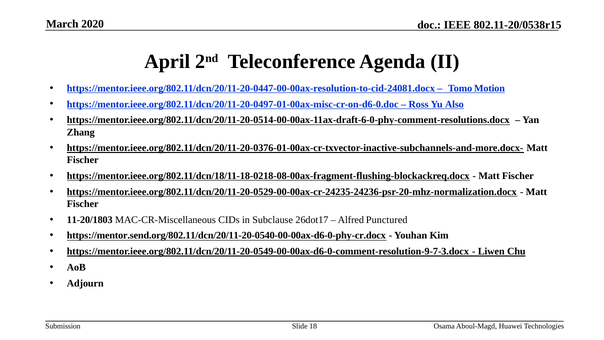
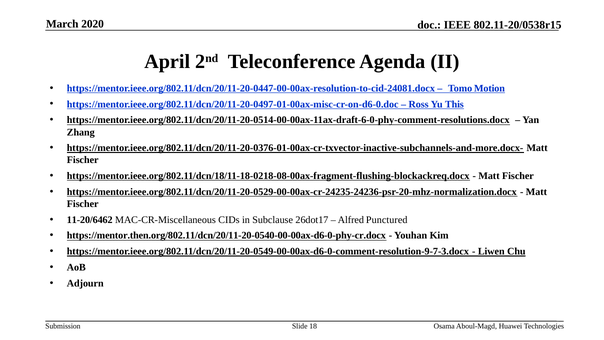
Also: Also -> This (454, 104)
11-20/1803: 11-20/1803 -> 11-20/6462 (90, 220)
https://mentor.send.org/802.11/dcn/20/11-20-0540-00-00ax-d6-0-phy-cr.docx: https://mentor.send.org/802.11/dcn/20/11-20-0540-00-00ax-d6-0-phy-cr.docx -> https://mentor.then.org/802.11/dcn/20/11-20-0540-00-00ax-d6-0-phy-cr.docx (226, 236)
